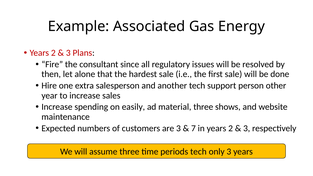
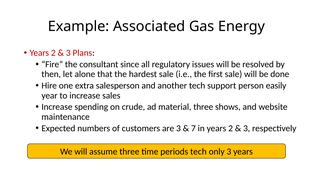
other: other -> easily (276, 86)
easily: easily -> crude (133, 107)
